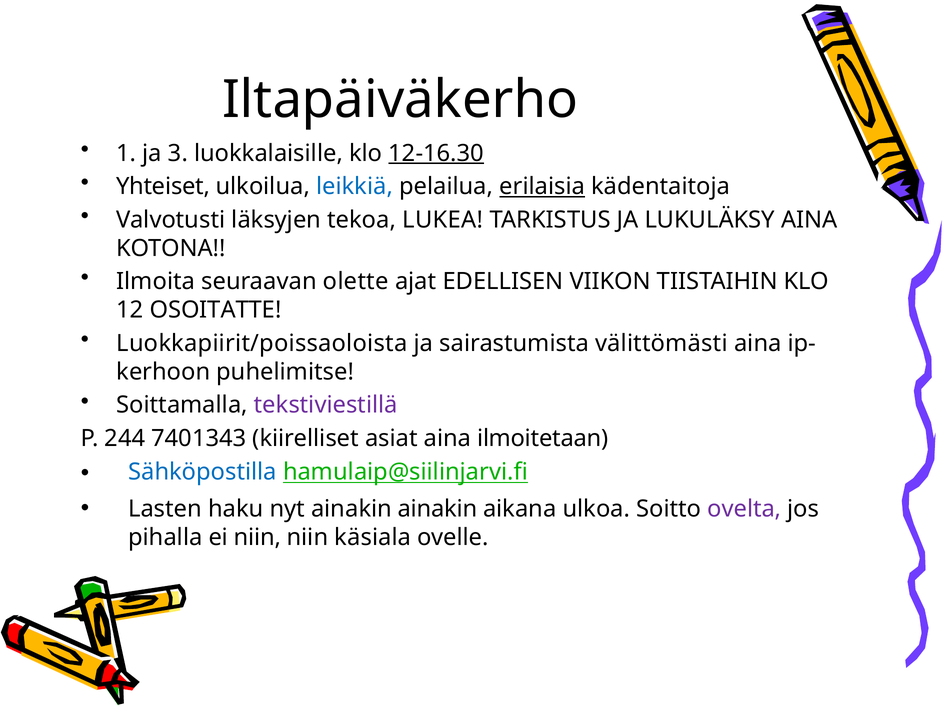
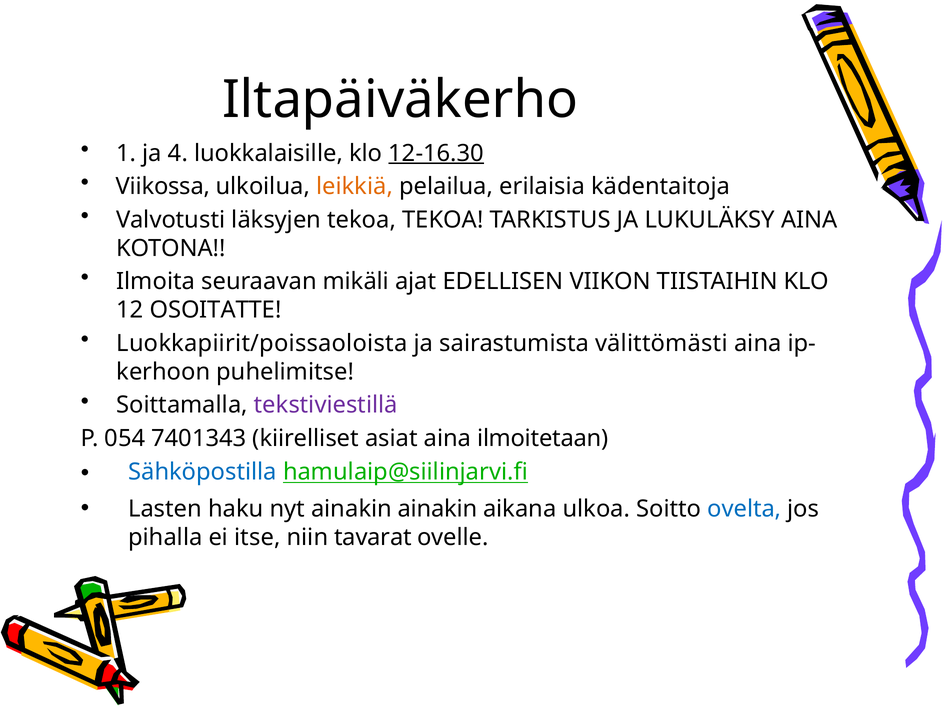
3: 3 -> 4 (178, 153)
Yhteiset: Yhteiset -> Viikossa (163, 186)
leikkiä colour: blue -> orange (354, 186)
erilaisia underline: present -> none (542, 186)
tekoa LUKEA: LUKEA -> TEKOA (443, 220)
olette: olette -> mikäli (356, 281)
244: 244 -> 054 (125, 438)
ovelta colour: purple -> blue (744, 508)
ei niin: niin -> itse (257, 537)
käsiala: käsiala -> tavarat (373, 537)
